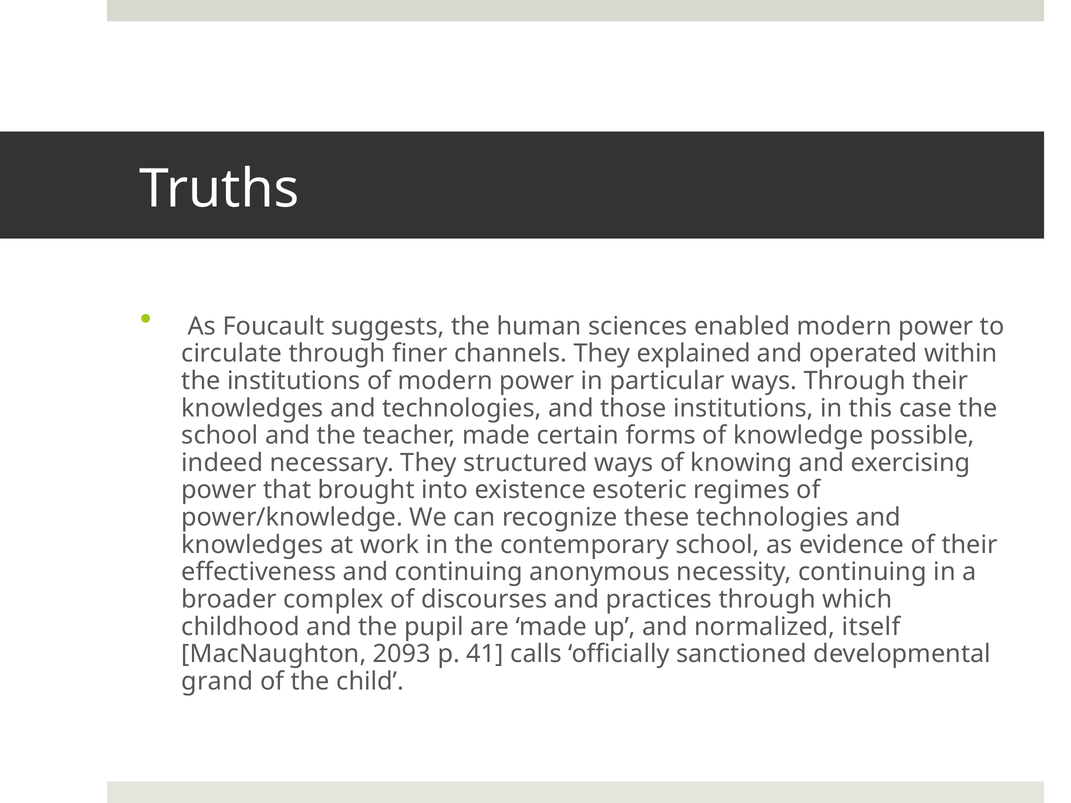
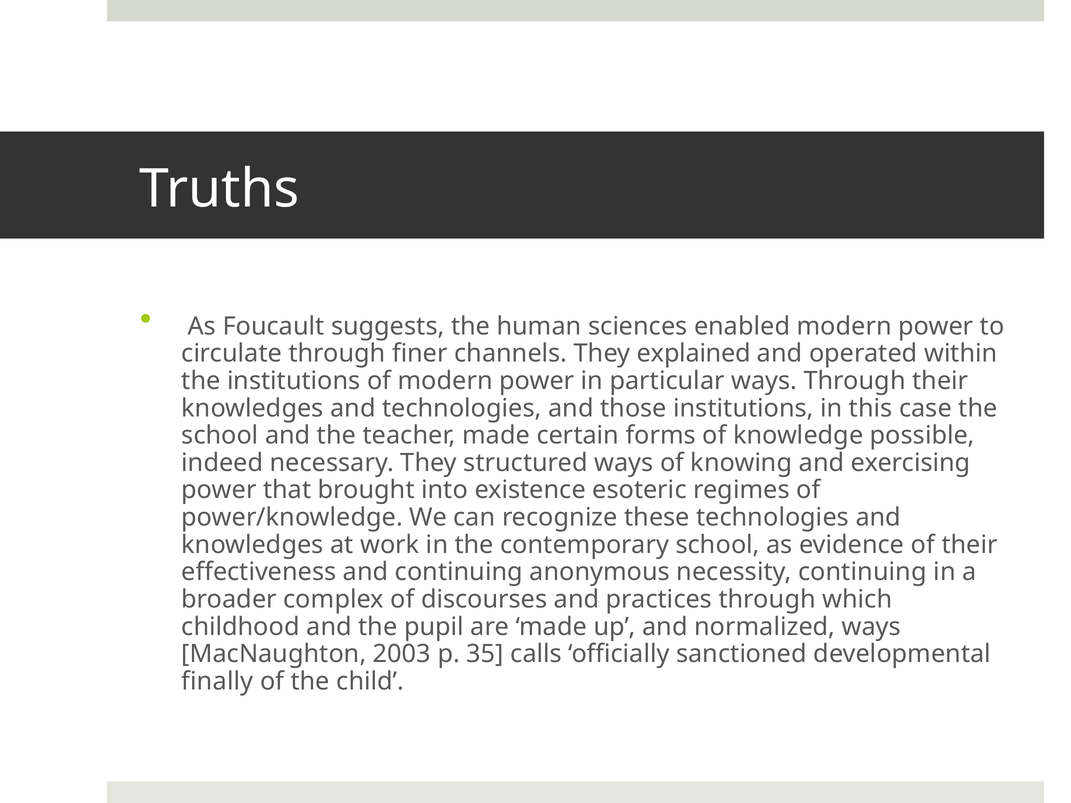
normalized itself: itself -> ways (871, 627)
2093: 2093 -> 2003 (402, 654)
41: 41 -> 35 (485, 654)
grand: grand -> finally (217, 682)
